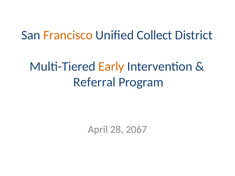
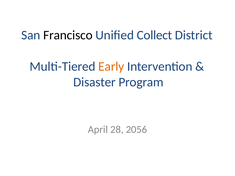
Francisco colour: orange -> black (68, 35)
Referral: Referral -> Disaster (95, 82)
2067: 2067 -> 2056 (136, 130)
